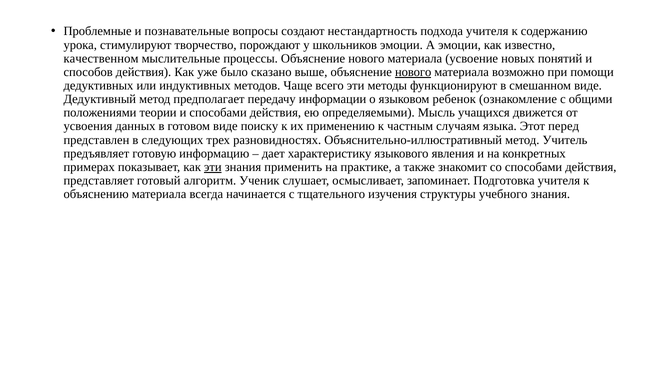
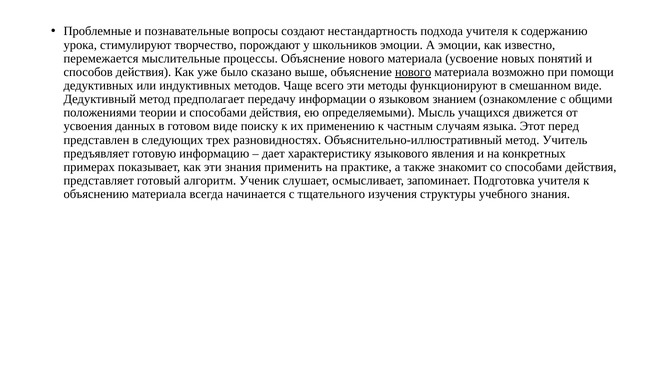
качественном: качественном -> перемежается (101, 58)
ребенок: ребенок -> знанием (454, 99)
эти underline: present -> none (213, 167)
